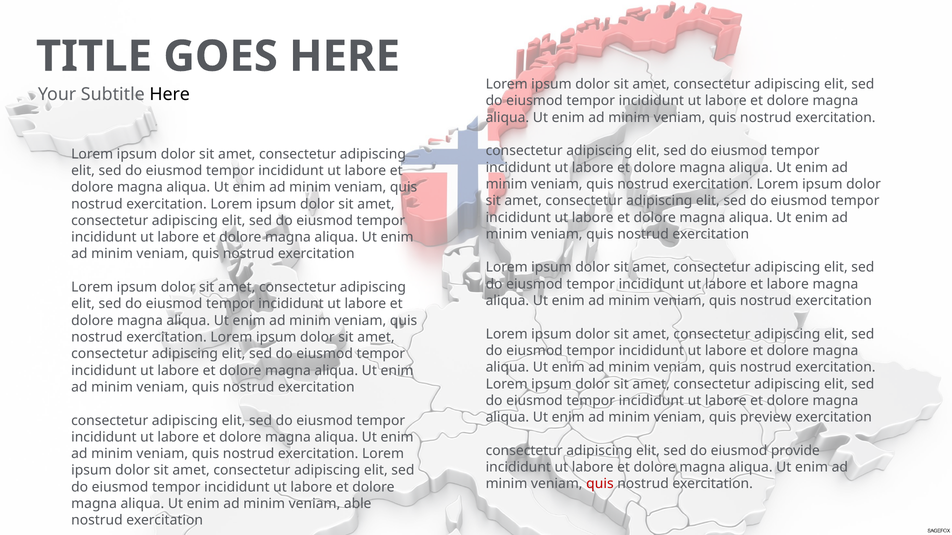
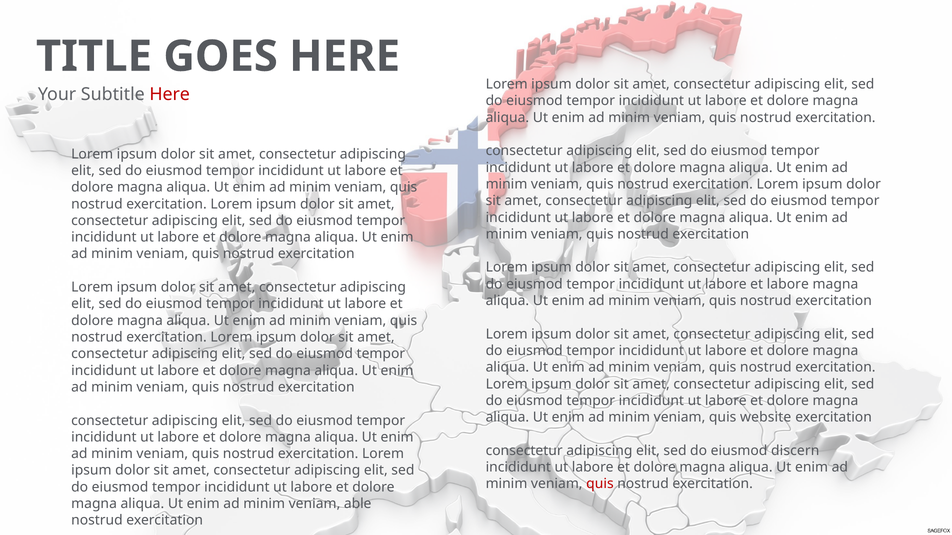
Here colour: black -> red (170, 94)
preview: preview -> website (766, 418)
provide: provide -> discern (795, 451)
